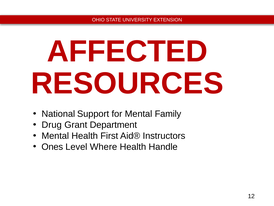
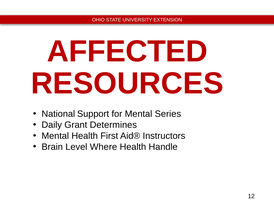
Family: Family -> Series (168, 114)
Drug: Drug -> Daily (52, 125)
Department: Department -> Determines (113, 125)
Ones: Ones -> Brain (52, 147)
